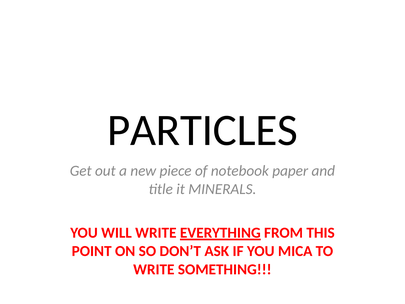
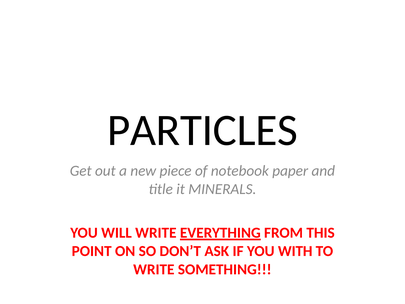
MICA: MICA -> WITH (295, 251)
